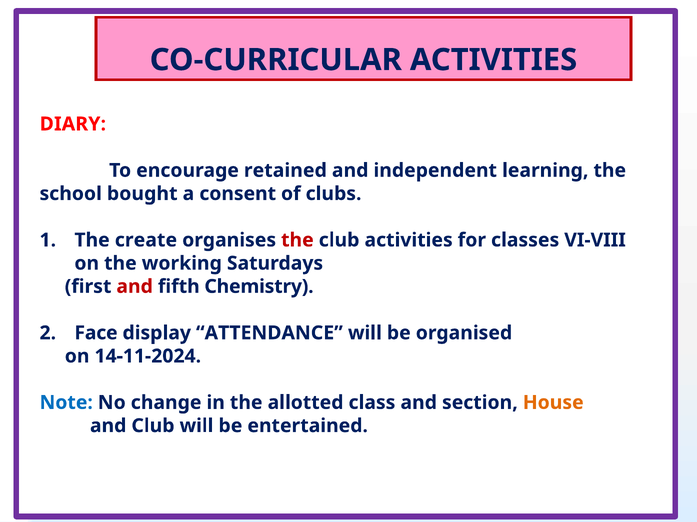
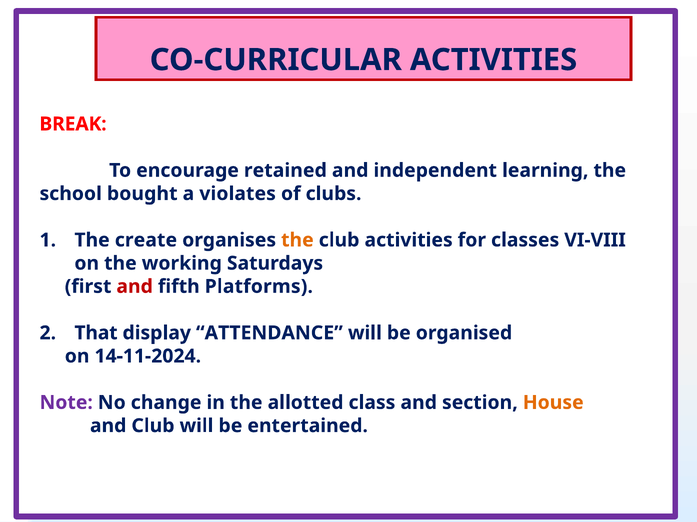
DIARY: DIARY -> BREAK (73, 124)
consent: consent -> violates (238, 194)
the colour: red -> orange (297, 240)
Chemistry: Chemistry -> Platforms (259, 287)
Face: Face -> That (96, 333)
Note colour: blue -> purple (66, 403)
